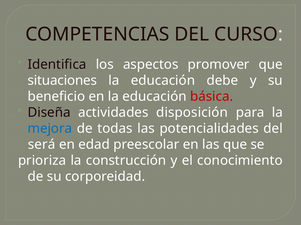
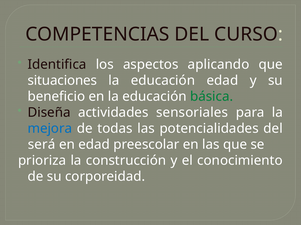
promover: promover -> aplicando (219, 65)
educación debe: debe -> edad (222, 81)
básica colour: red -> green (212, 97)
disposición: disposición -> sensoriales (192, 113)
